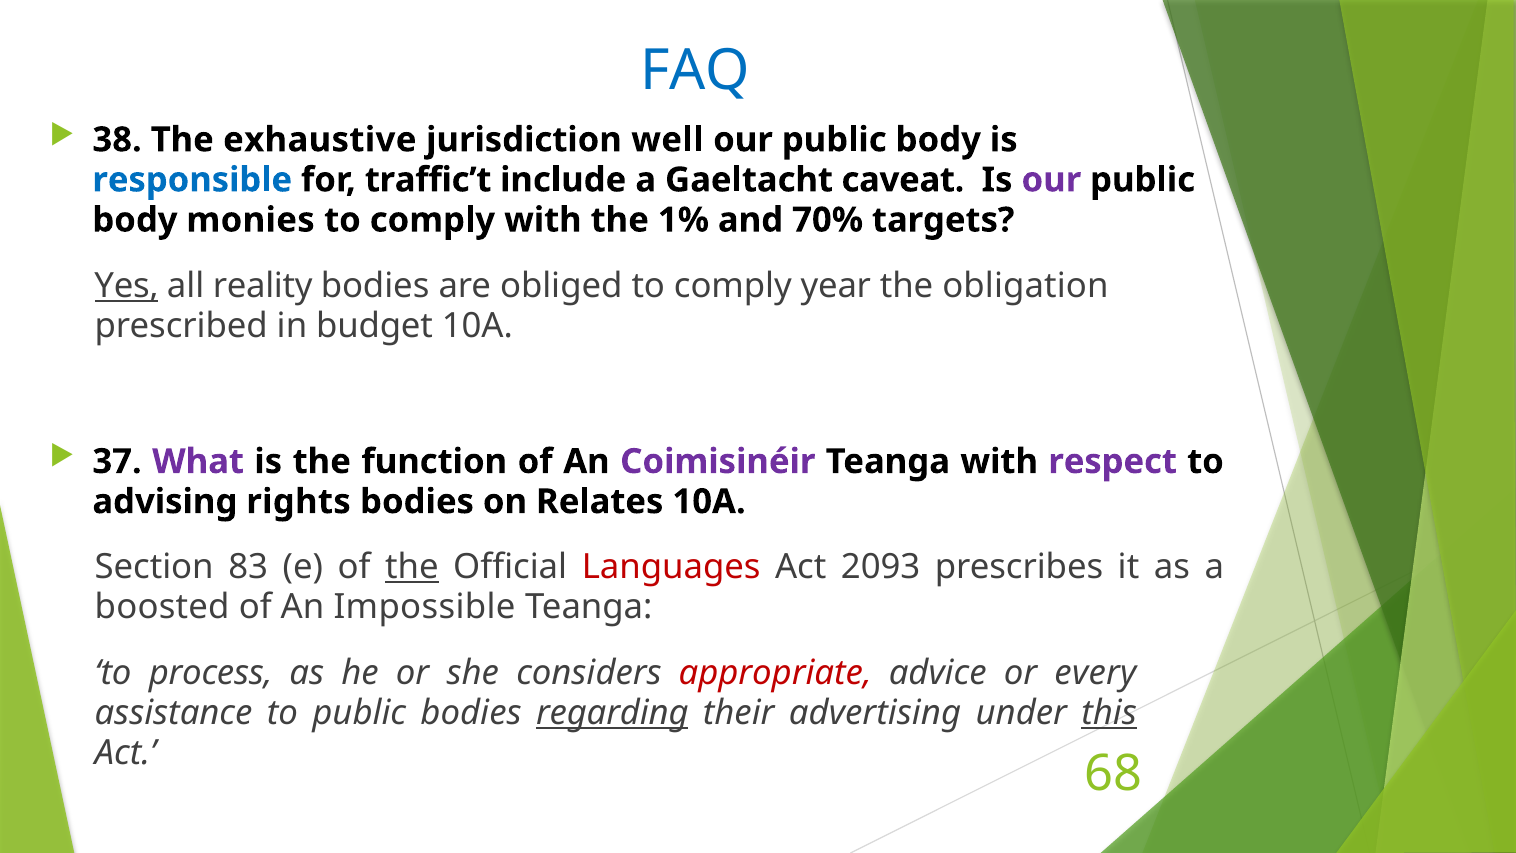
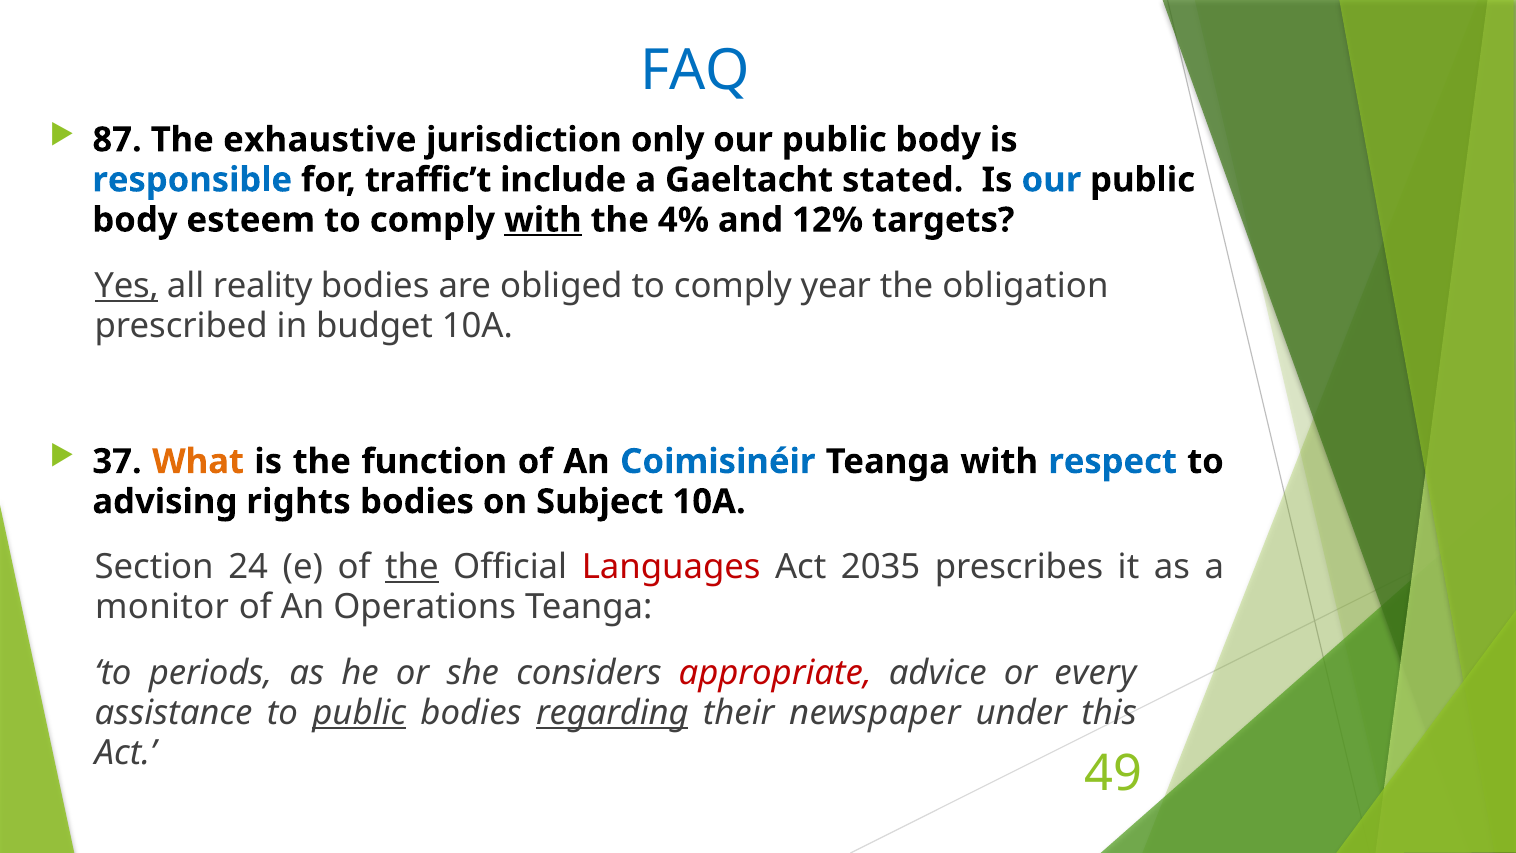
38: 38 -> 87 (117, 140)
well: well -> only (668, 140)
caveat: caveat -> stated (903, 180)
our colour: purple -> blue (1051, 180)
monies: monies -> esteem (251, 220)
with underline: none -> present (543, 220)
1%: 1% -> 4% (683, 220)
70%: 70% -> 12% (828, 220)
What colour: purple -> orange (198, 461)
Coimisinéir colour: purple -> blue (718, 461)
respect colour: purple -> blue (1113, 461)
Relates: Relates -> Subject (600, 502)
83: 83 -> 24 (248, 567)
2093: 2093 -> 2035 (881, 567)
boosted: boosted -> monitor (162, 607)
Impossible: Impossible -> Operations (425, 607)
process: process -> periods (211, 673)
public underline: none -> present (359, 713)
advertising: advertising -> newspaper (875, 713)
this underline: present -> none (1109, 713)
68: 68 -> 49 (1113, 773)
